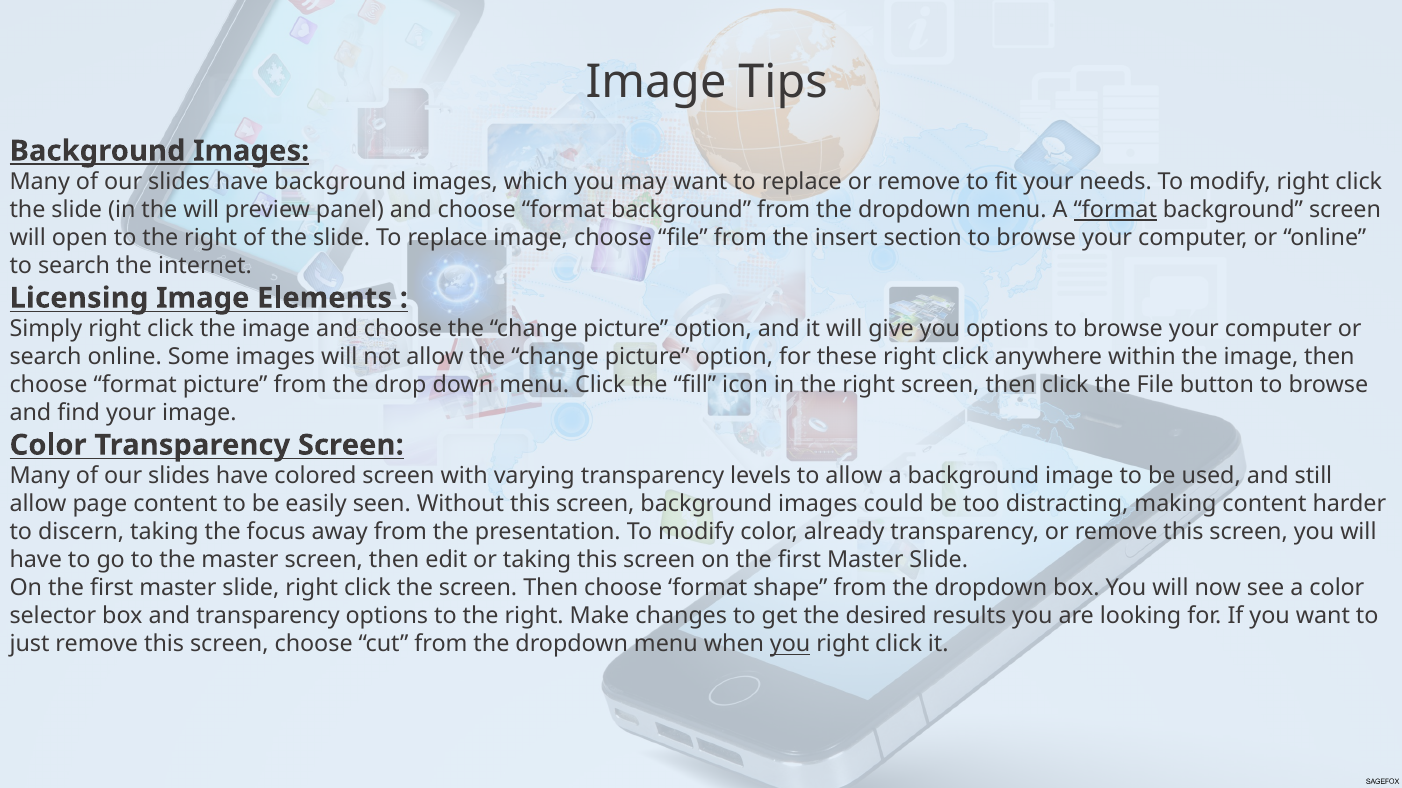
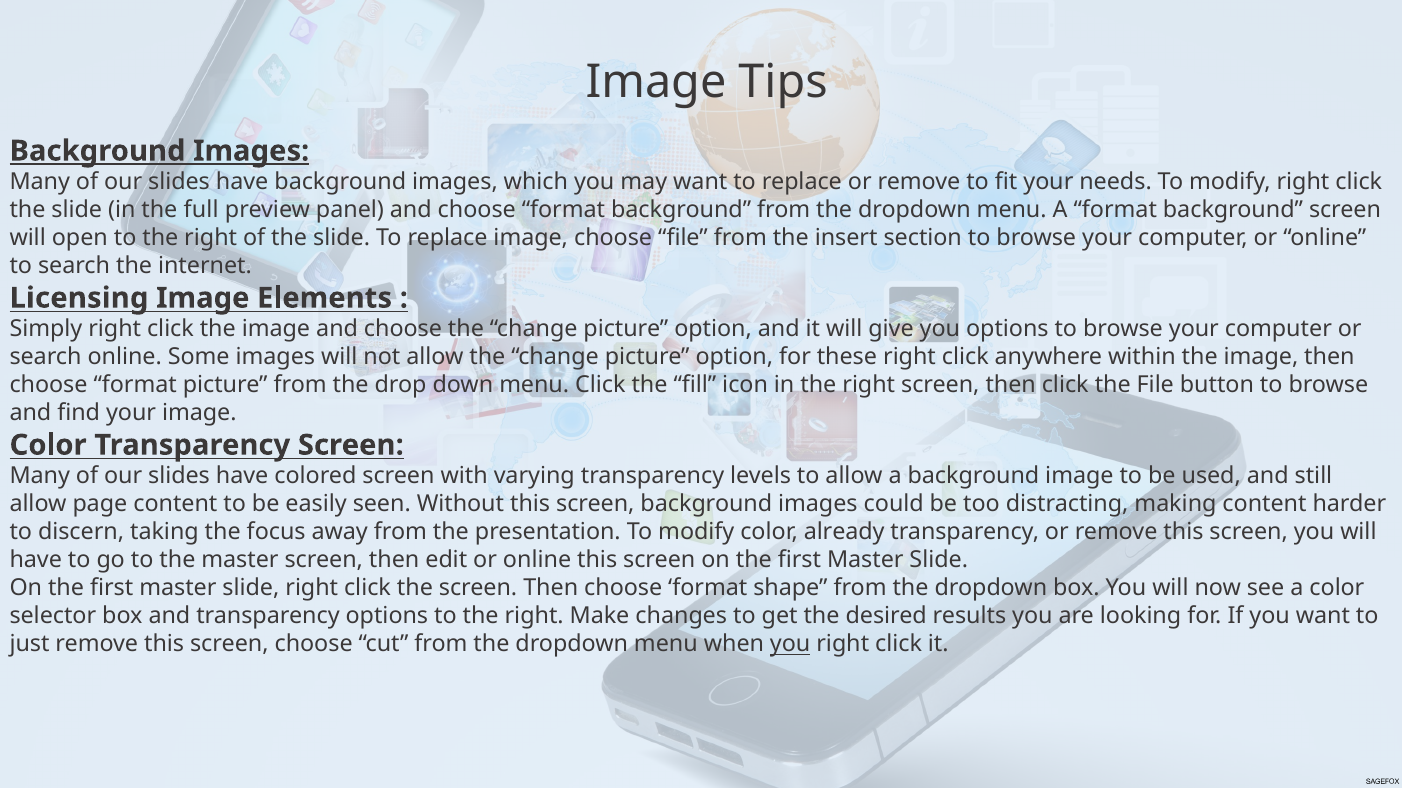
the will: will -> full (201, 210)
format underline: present -> none (1115, 210)
edit or taking: taking -> online (537, 561)
